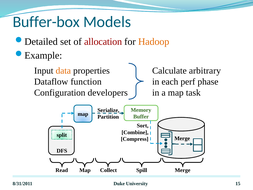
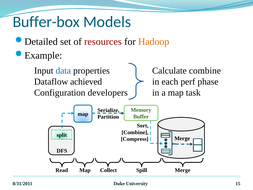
allocation: allocation -> resources (103, 42)
Calculate arbitrary: arbitrary -> combine (205, 71)
data colour: orange -> blue (63, 71)
function: function -> achieved (86, 82)
